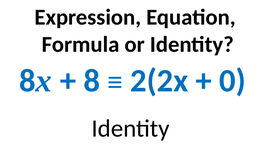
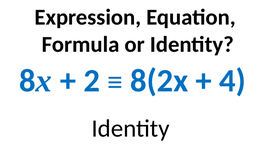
8: 8 -> 2 (92, 81)
2(2x: 2(2x -> 8(2x (159, 81)
0: 0 -> 4 (232, 81)
